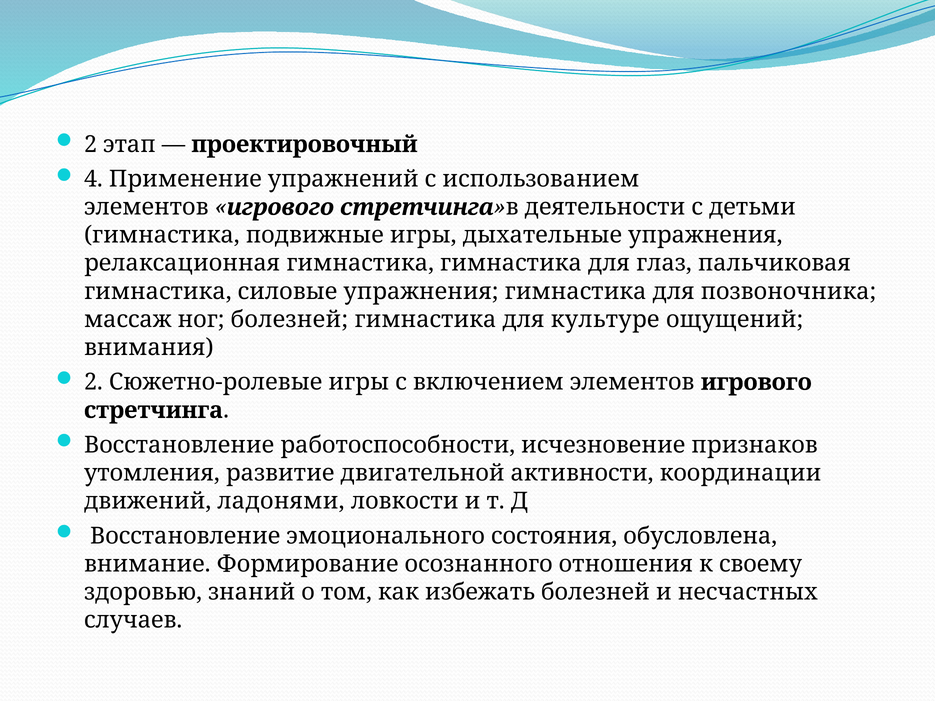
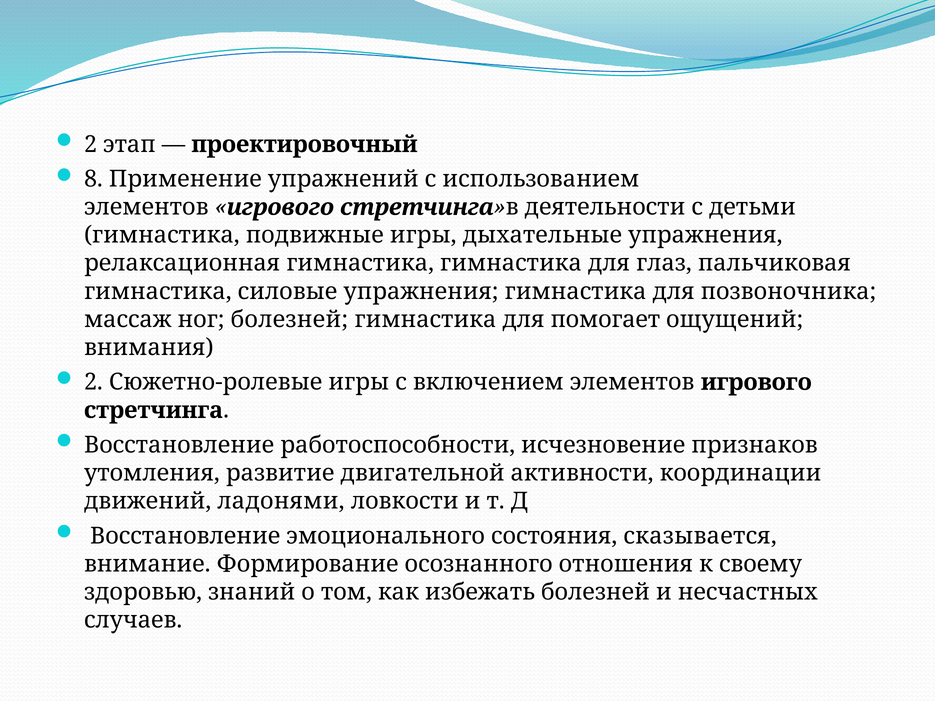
4: 4 -> 8 (93, 179)
культуре: культуре -> помогает (605, 319)
обусловлена: обусловлена -> сказывается (700, 536)
